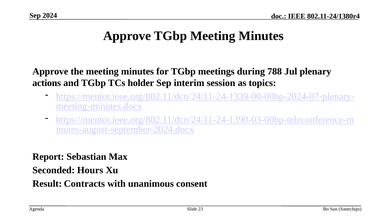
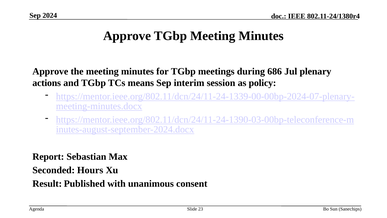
788: 788 -> 686 (275, 71)
holder: holder -> means (141, 83)
topics: topics -> policy (262, 83)
Contracts: Contracts -> Published (84, 183)
